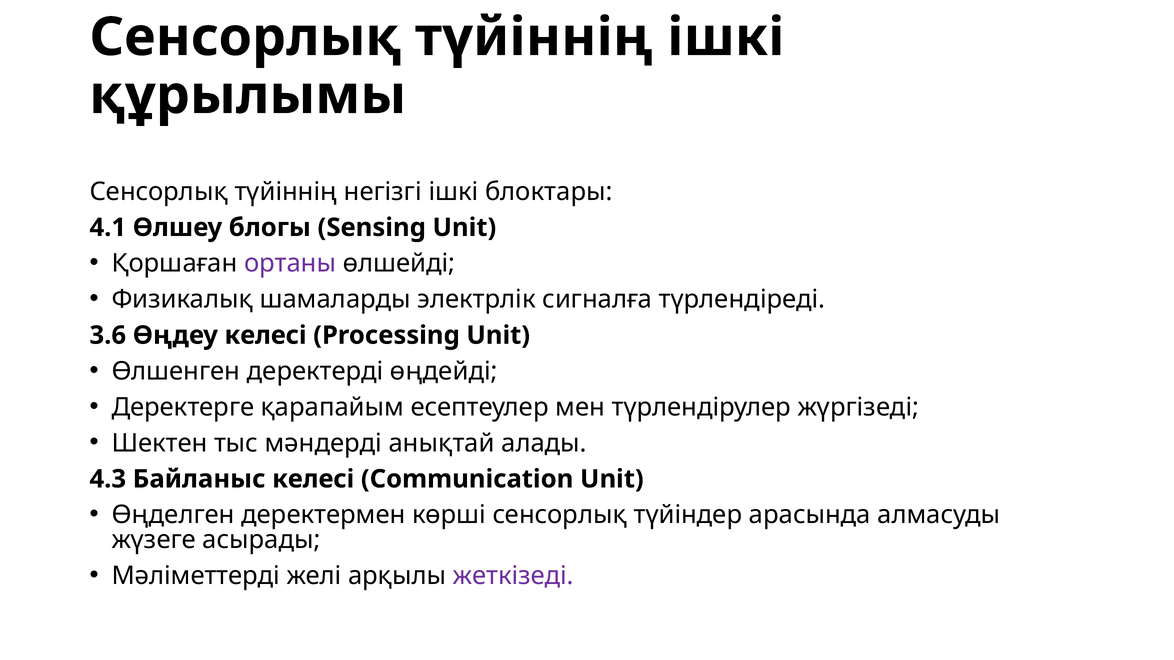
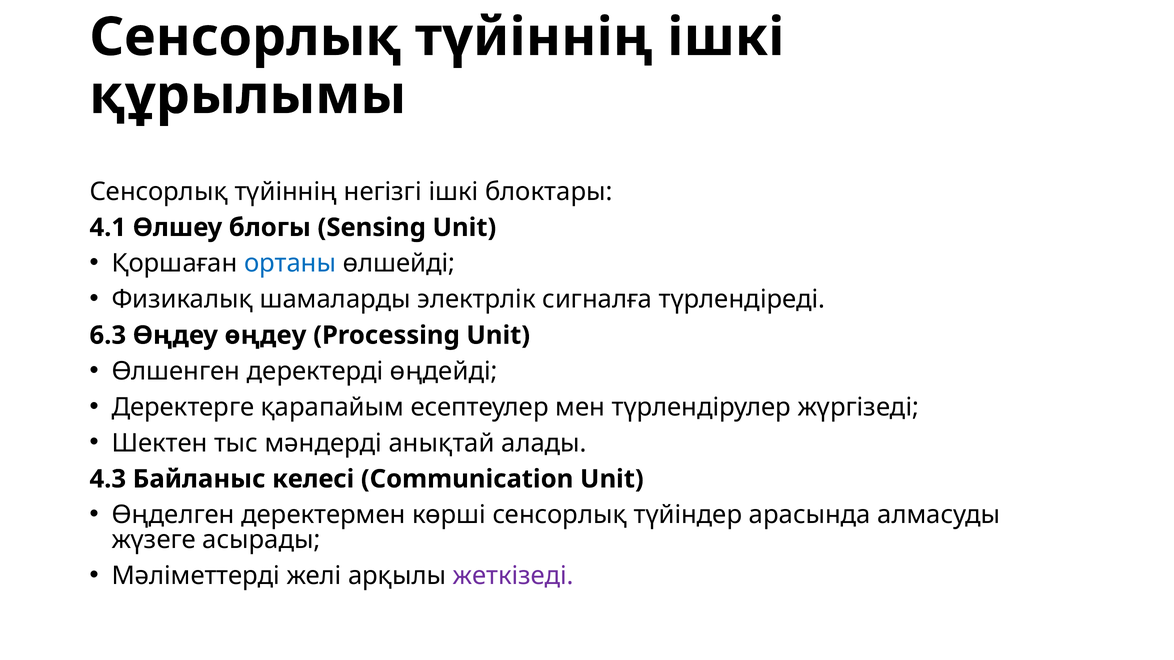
ортаны colour: purple -> blue (290, 264)
3.6: 3.6 -> 6.3 (108, 335)
Өңдеу келесі: келесі -> өңдеу (265, 335)
